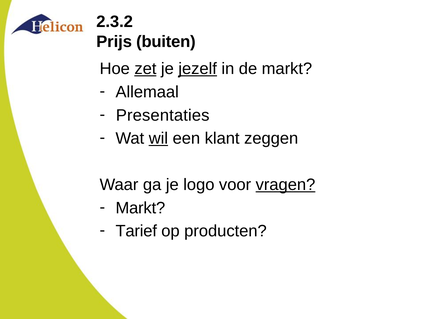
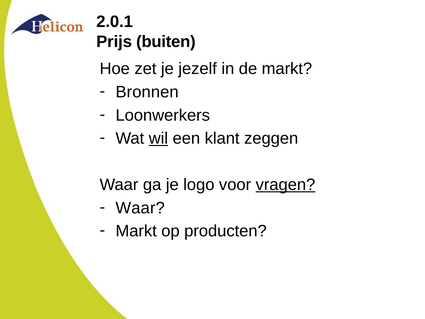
2.3.2: 2.3.2 -> 2.0.1 (115, 22)
zet underline: present -> none (145, 69)
jezelf underline: present -> none (198, 69)
Allemaal: Allemaal -> Bronnen (147, 92)
Presentaties: Presentaties -> Loonwerkers (163, 115)
Markt: Markt -> Waar (140, 208)
Tarief: Tarief -> Markt (136, 231)
